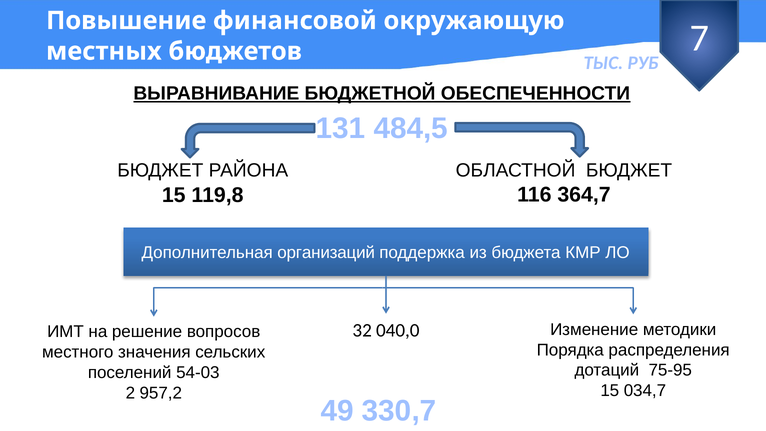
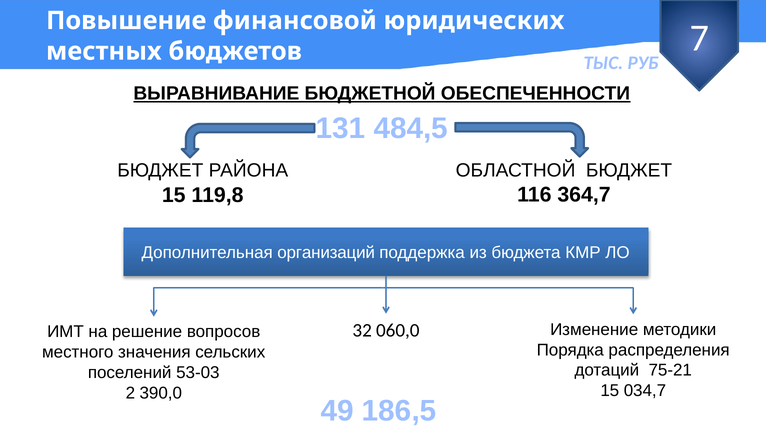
окружающую: окружающую -> юридических (474, 21)
040,0: 040,0 -> 060,0 (398, 330)
75-95: 75-95 -> 75-21 (670, 370)
54-03: 54-03 -> 53-03 (198, 373)
957,2: 957,2 -> 390,0 (161, 393)
330,7: 330,7 -> 186,5 (399, 411)
